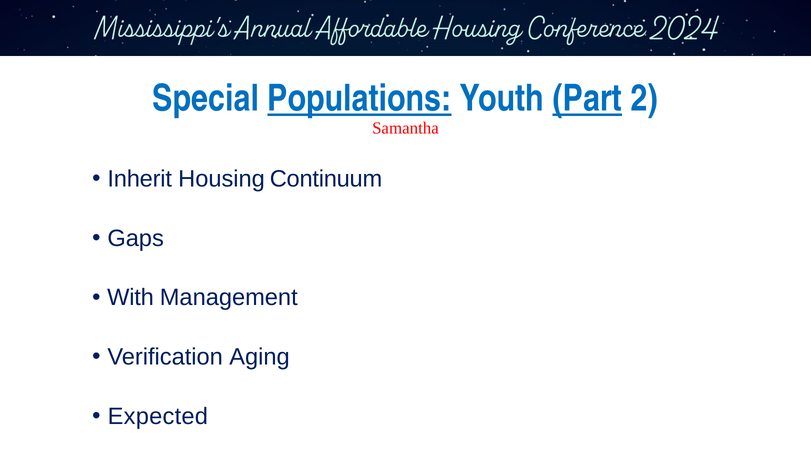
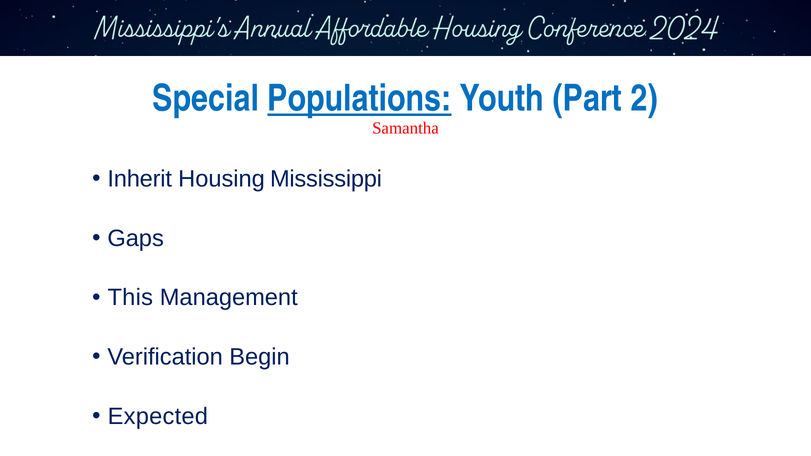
Part underline: present -> none (587, 99)
Continuum: Continuum -> Mississippi (326, 179)
With: With -> This (130, 298)
Aging: Aging -> Begin (260, 357)
